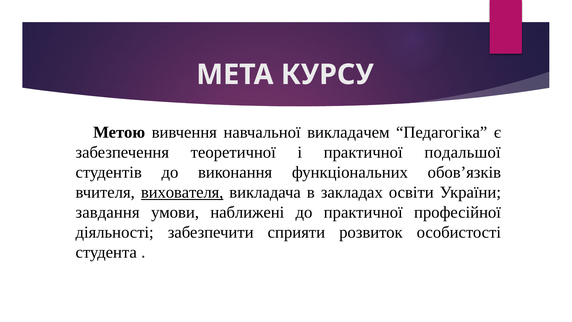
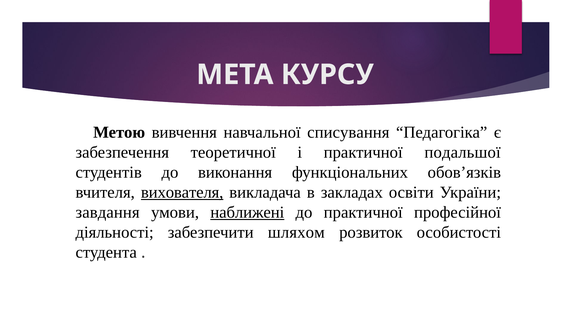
викладачем: викладачем -> списування (348, 132)
наближені underline: none -> present (247, 212)
сприяти: сприяти -> шляхом (296, 232)
